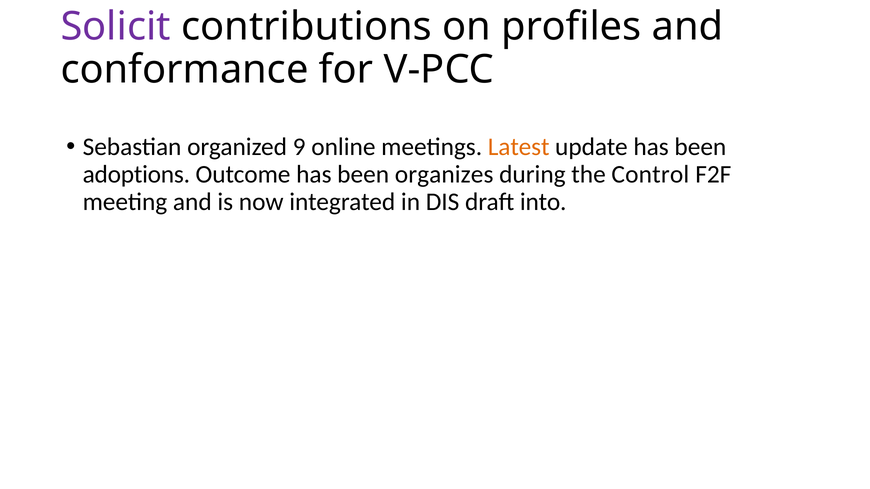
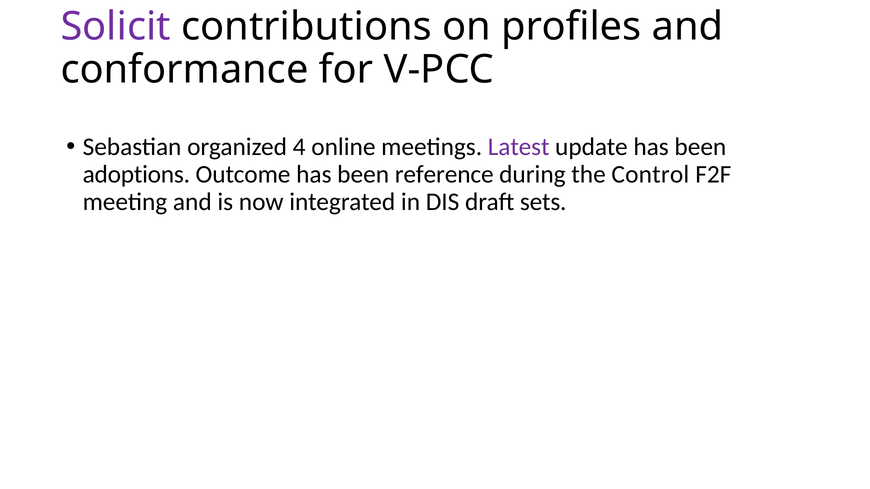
9: 9 -> 4 (299, 147)
Latest colour: orange -> purple (519, 147)
organizes: organizes -> reference (444, 175)
into: into -> sets (543, 202)
